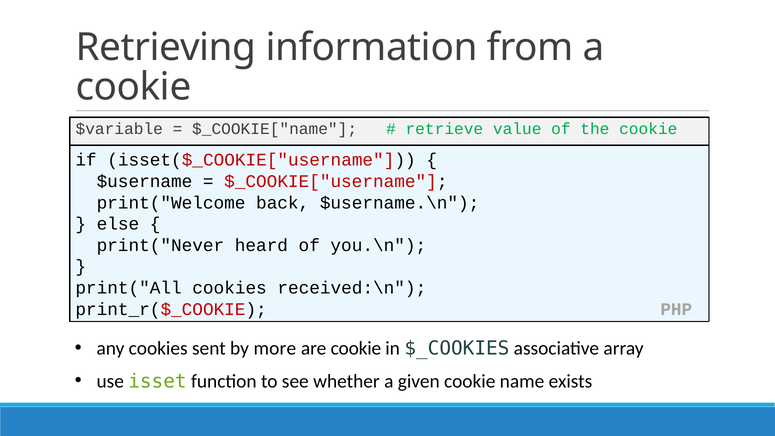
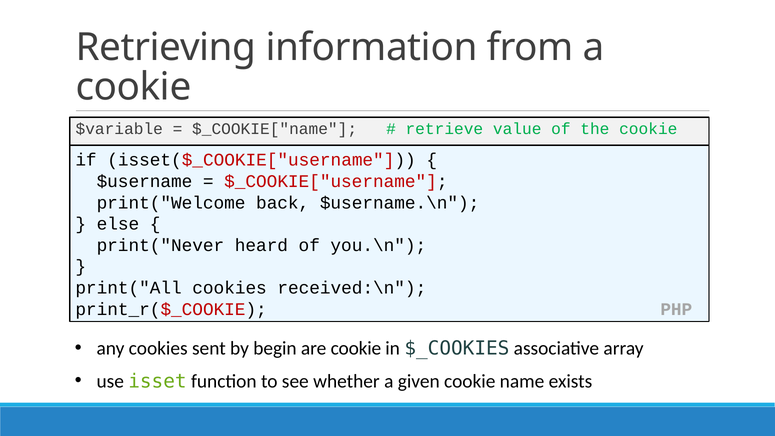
more: more -> begin (275, 348)
